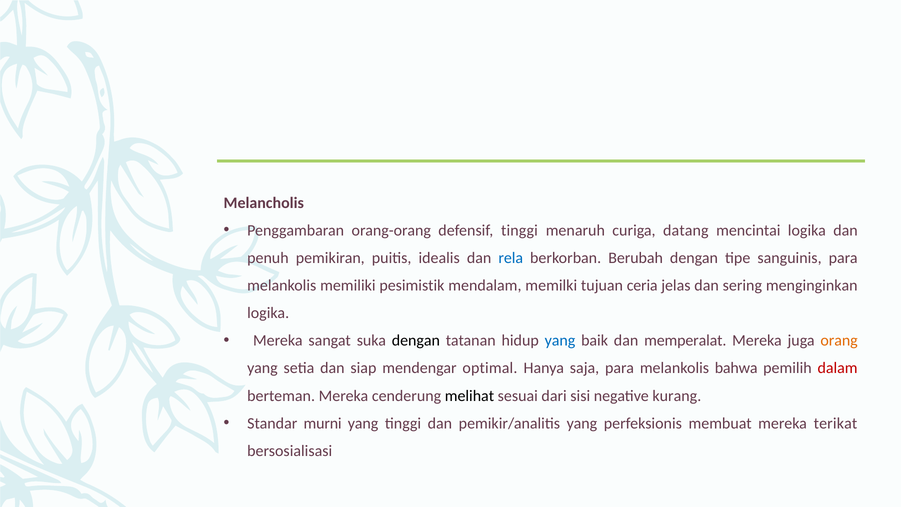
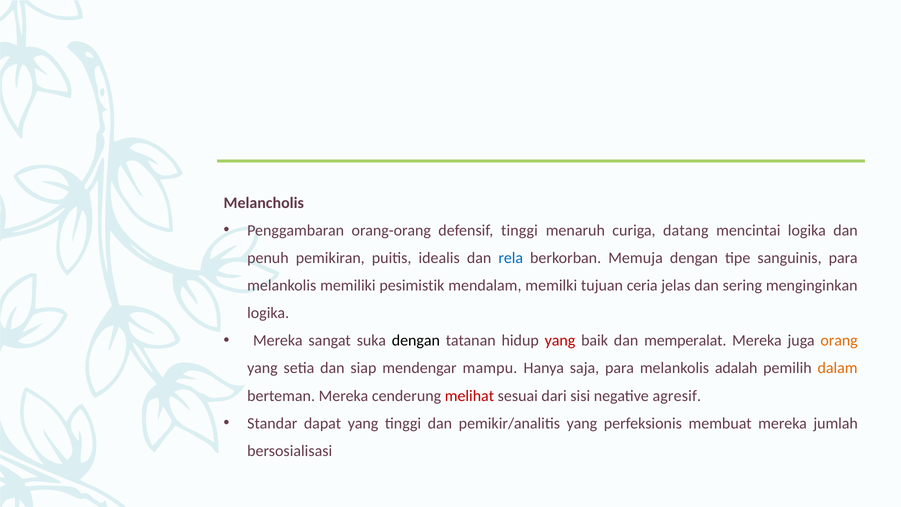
Berubah: Berubah -> Memuja (636, 258)
yang colour: blue -> red (560, 340)
optimal: optimal -> mampu (490, 368)
bahwa: bahwa -> adalah (736, 368)
dalam colour: red -> orange (838, 368)
melihat colour: black -> red (469, 396)
kurang: kurang -> agresif (677, 396)
murni: murni -> dapat (323, 423)
terikat: terikat -> jumlah (836, 423)
